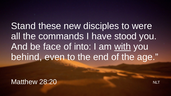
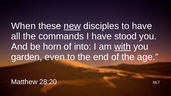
Stand: Stand -> When (23, 26)
new underline: none -> present (72, 26)
to were: were -> have (142, 26)
face: face -> horn (52, 47)
behind: behind -> garden (27, 57)
